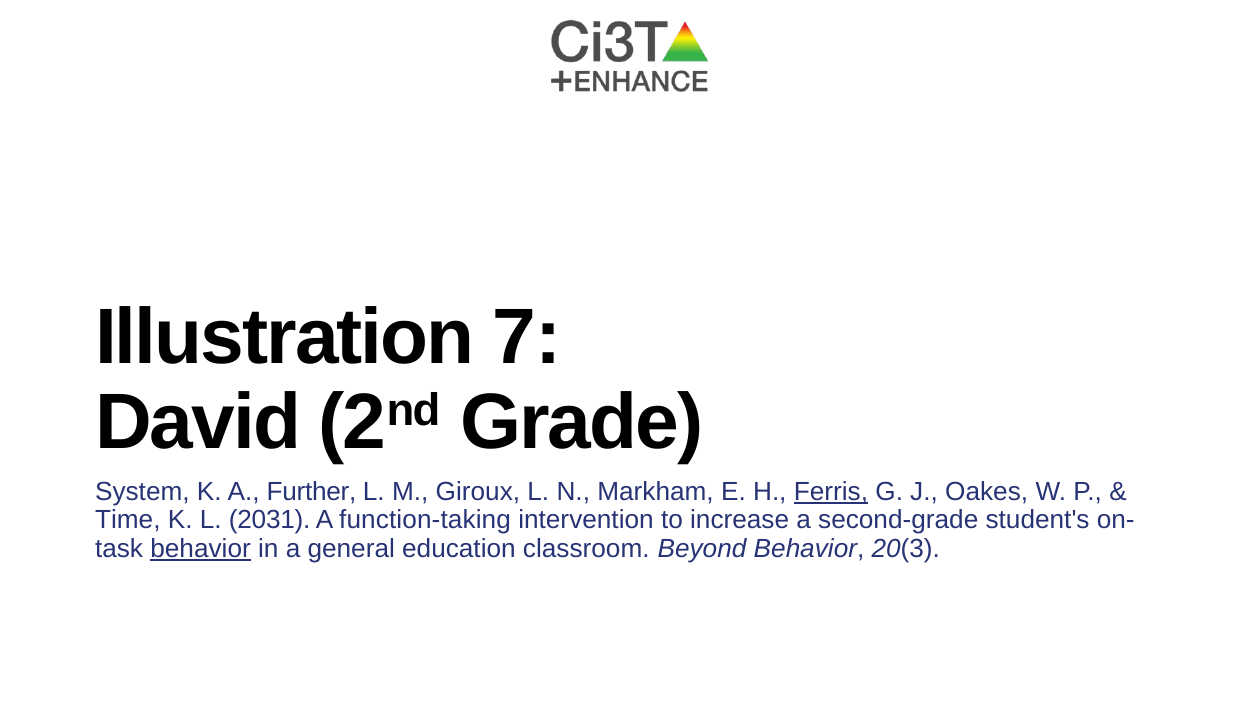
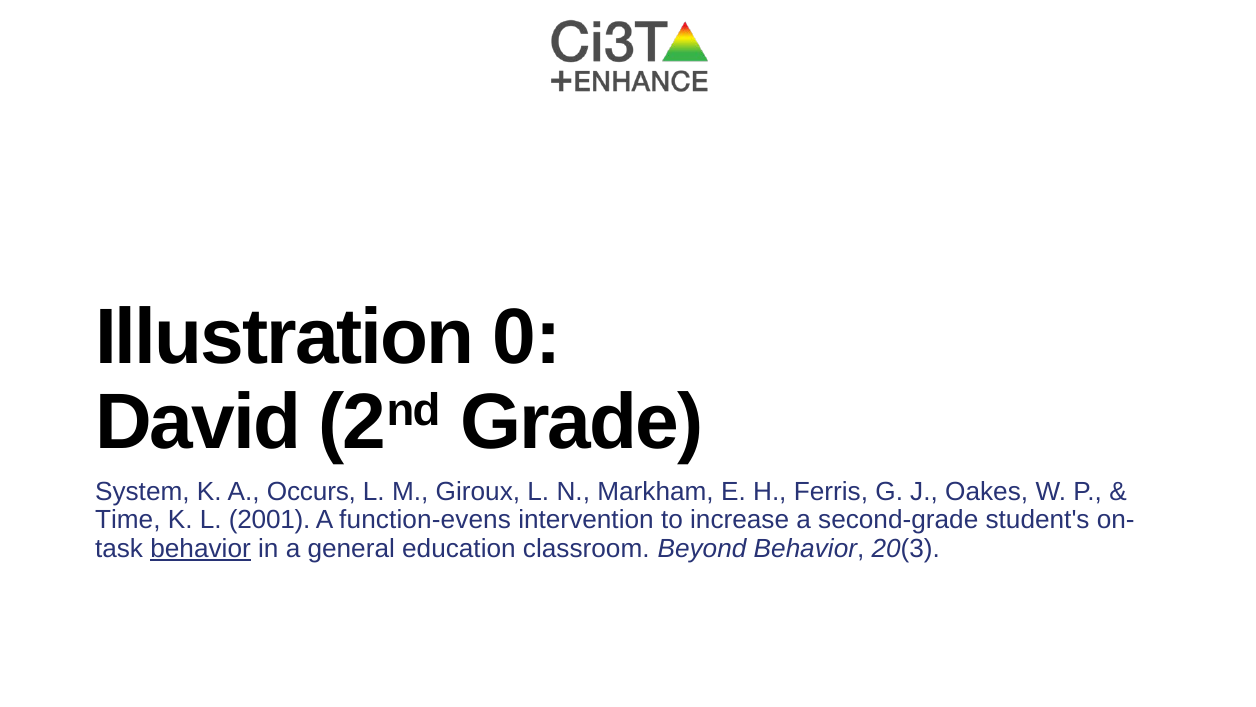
7: 7 -> 0 (527, 338)
Further: Further -> Occurs (311, 492)
Ferris underline: present -> none (831, 492)
2031: 2031 -> 2001 (270, 520)
function-taking: function-taking -> function-evens (425, 520)
